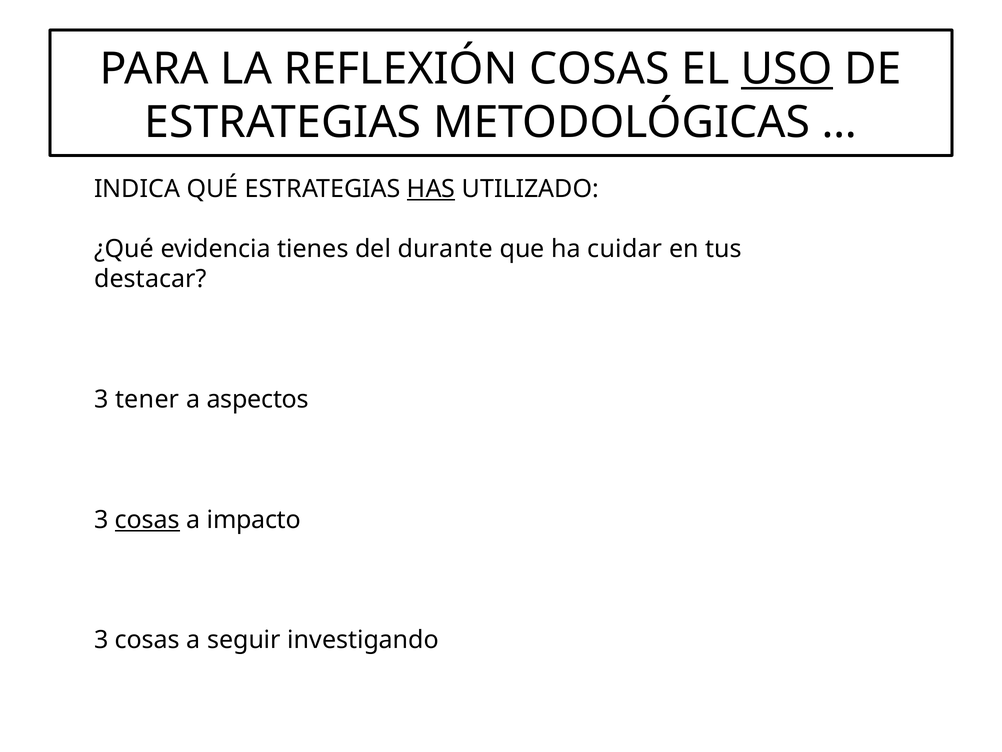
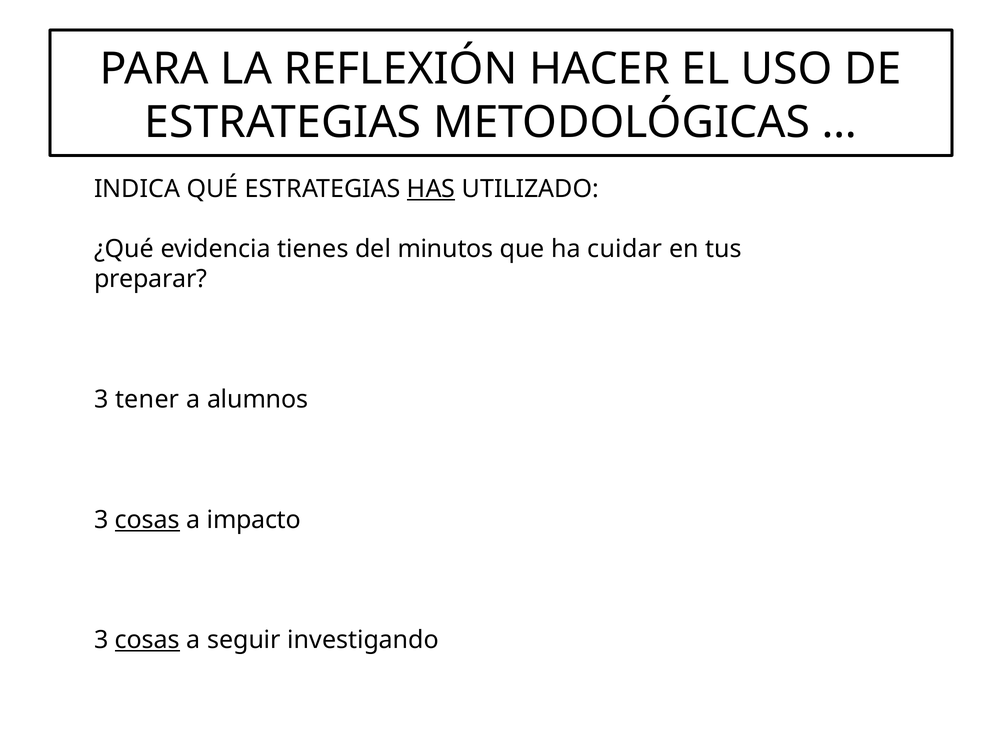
REFLEXIÓN COSAS: COSAS -> HACER (599, 69)
USO underline: present -> none (787, 69)
durante: durante -> minutos (445, 249)
destacar: destacar -> preparar (151, 279)
aspectos: aspectos -> alumnos (258, 399)
cosas underline: none -> present (147, 640)
